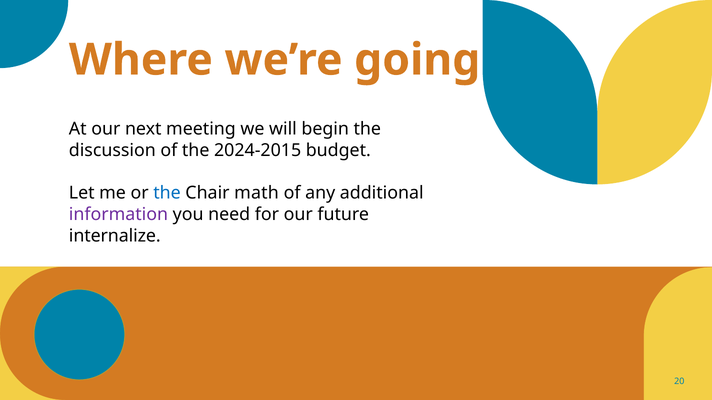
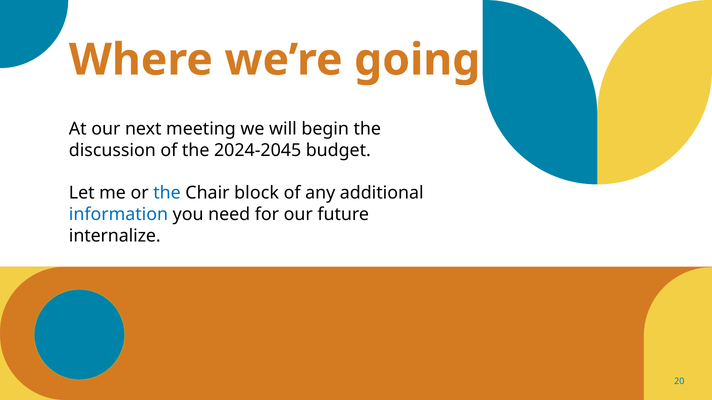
2024-2015: 2024-2015 -> 2024-2045 (258, 150)
math: math -> block (257, 193)
information colour: purple -> blue (118, 215)
